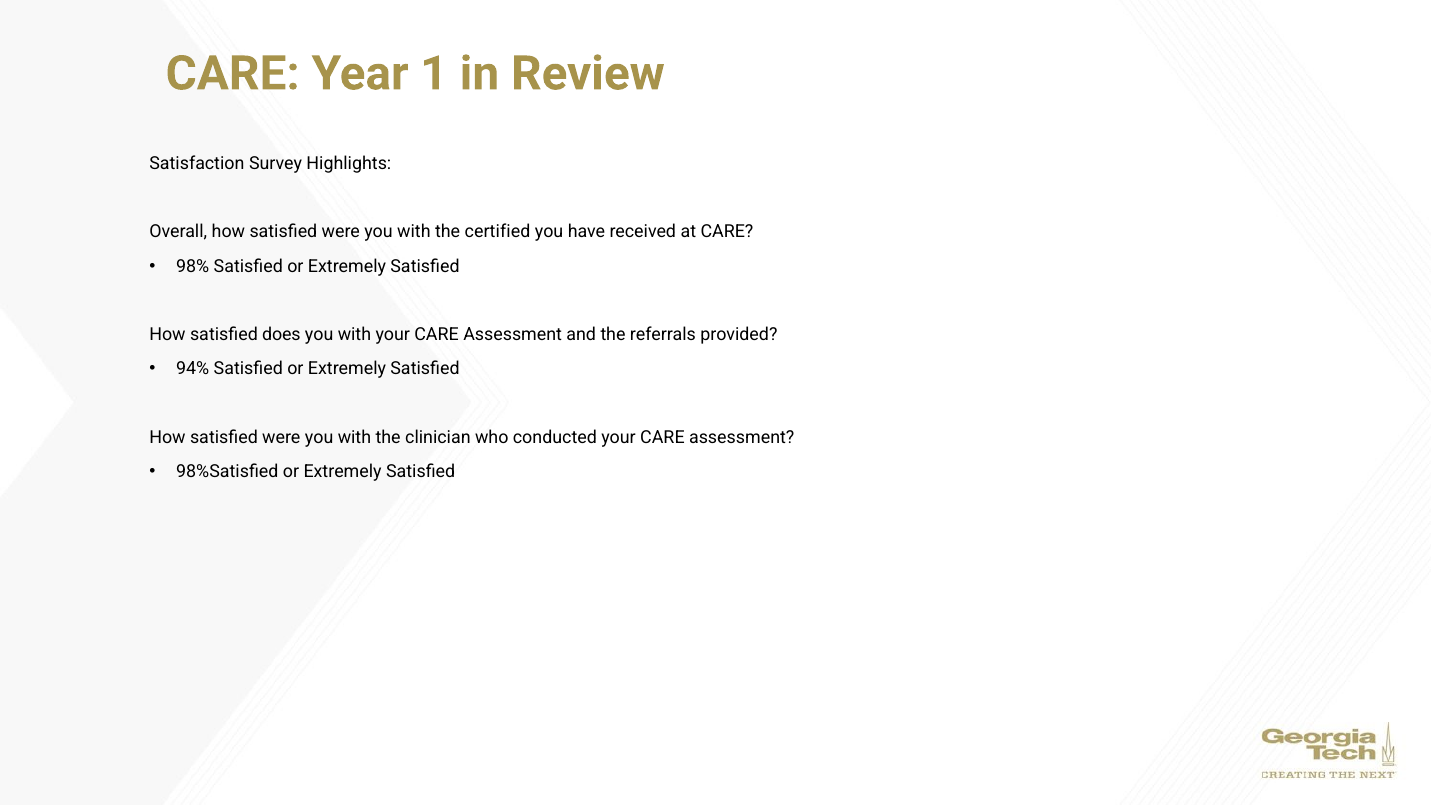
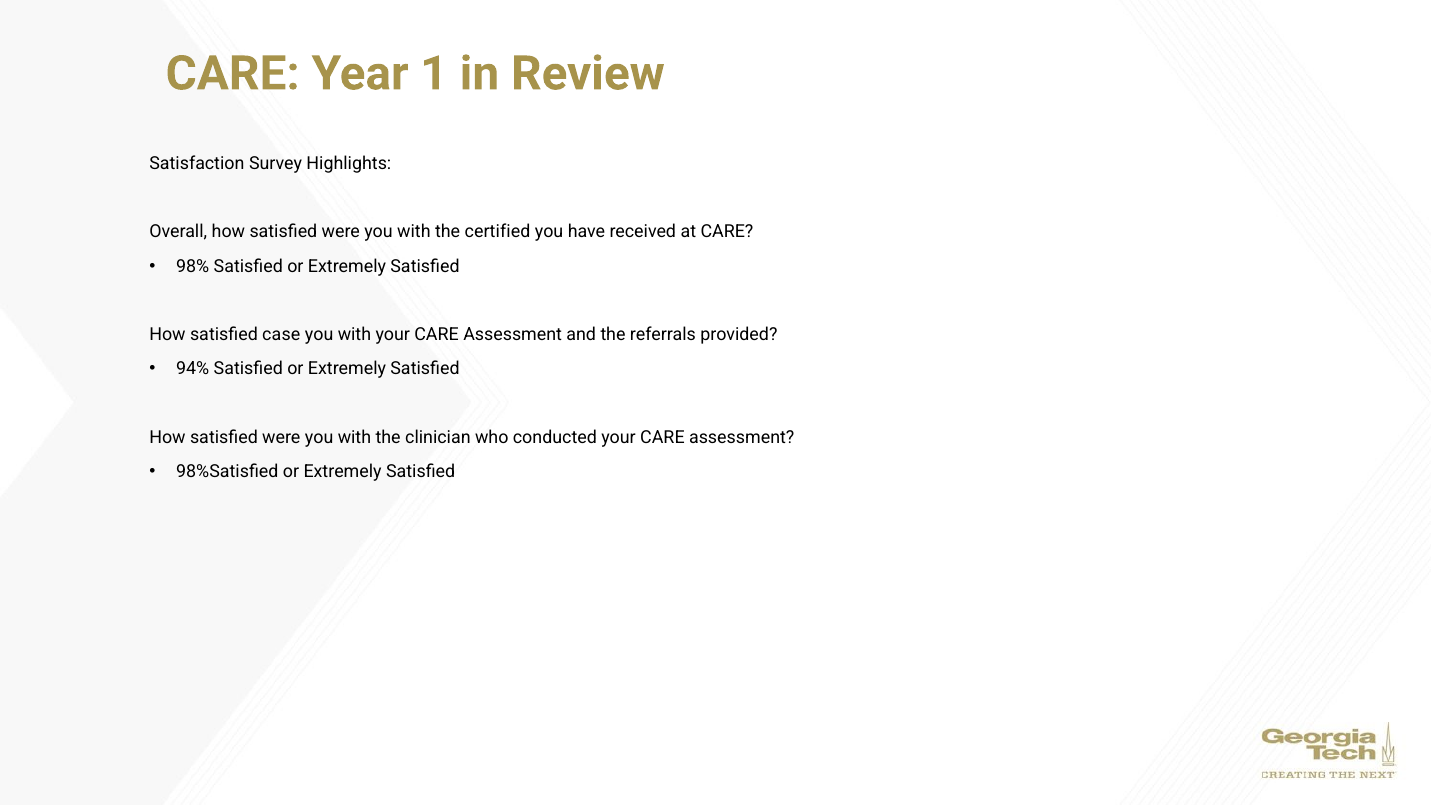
does: does -> case (281, 335)
